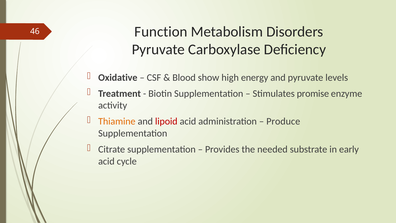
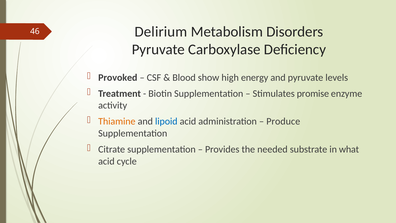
Function: Function -> Delirium (161, 32)
Oxidative: Oxidative -> Provoked (118, 77)
lipoid colour: red -> blue (166, 121)
early: early -> what (349, 149)
